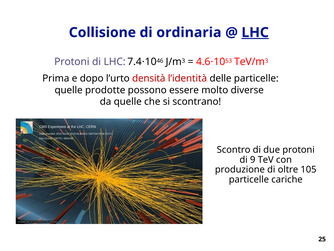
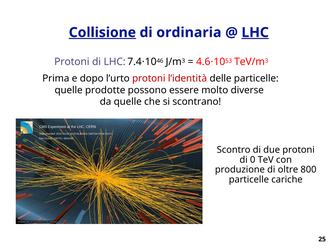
Collisione underline: none -> present (102, 32)
l’urto densità: densità -> protoni (149, 78)
9: 9 -> 0 (253, 159)
105: 105 -> 800 (309, 169)
